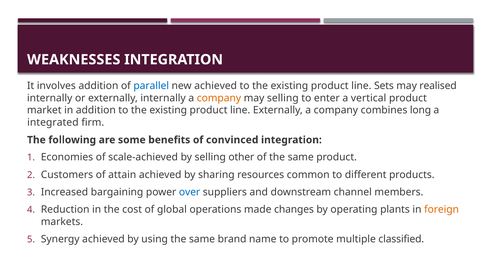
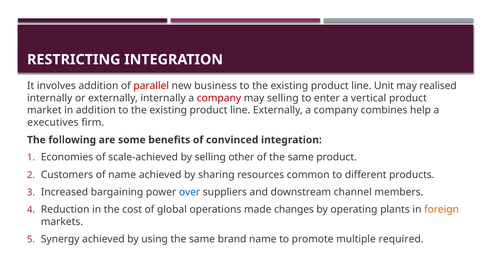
WEAKNESSES: WEAKNESSES -> RESTRICTING (74, 60)
parallel colour: blue -> red (151, 86)
new achieved: achieved -> business (216, 86)
Sets: Sets -> Unit (384, 86)
company colour: orange -> red (219, 98)
long: long -> help (420, 110)
integrated: integrated -> executives (53, 123)
of attain: attain -> name (122, 175)
classified: classified -> required (401, 239)
